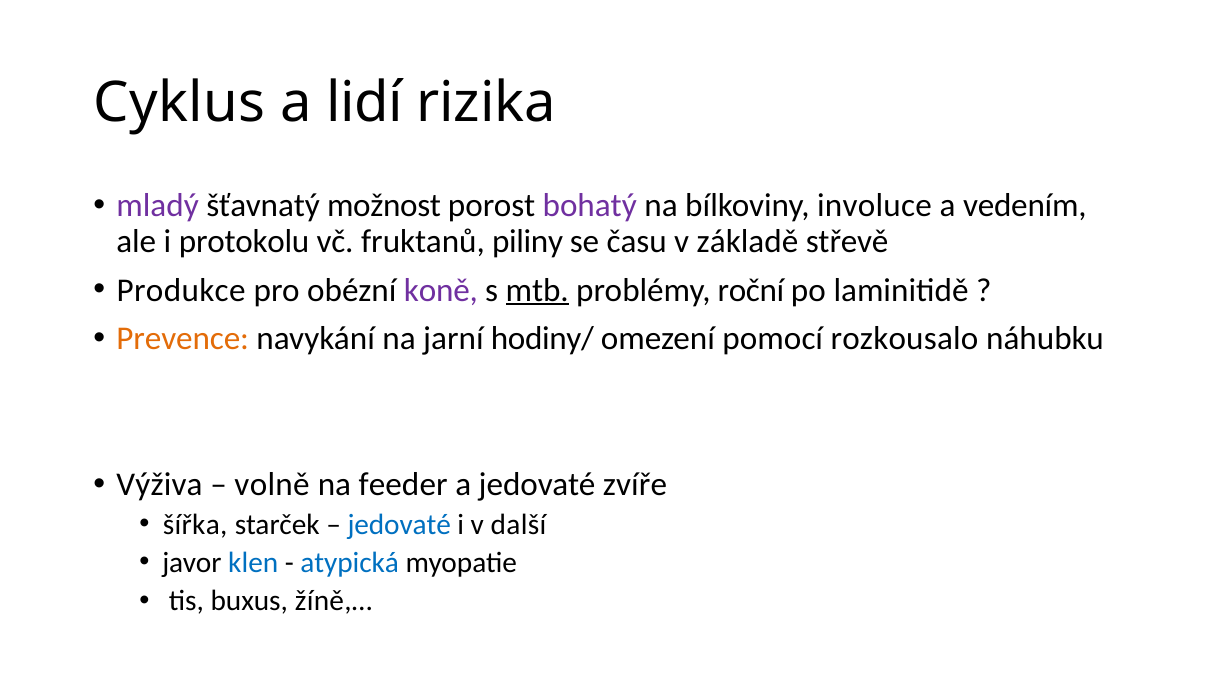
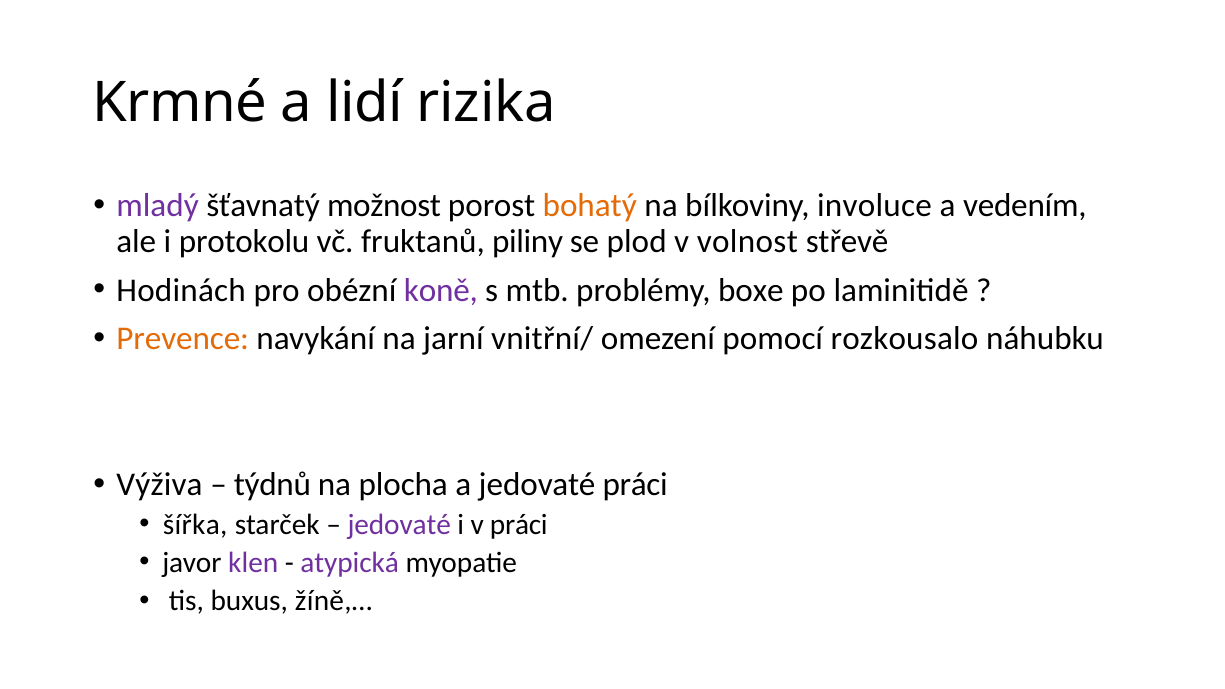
Cyklus: Cyklus -> Krmné (180, 103)
bohatý colour: purple -> orange (590, 206)
času: času -> plod (637, 242)
základě: základě -> volnost (747, 242)
Produkce: Produkce -> Hodinách (181, 290)
mtb underline: present -> none (537, 290)
roční: roční -> boxe (751, 290)
hodiny/: hodiny/ -> vnitřní/ (542, 339)
volně: volně -> týdnů (272, 484)
feeder: feeder -> plocha (403, 484)
jedovaté zvíře: zvíře -> práci (635, 484)
jedovaté colour: blue -> purple (399, 525)
v další: další -> práci (519, 525)
klen colour: blue -> purple (253, 563)
atypická colour: blue -> purple (350, 563)
